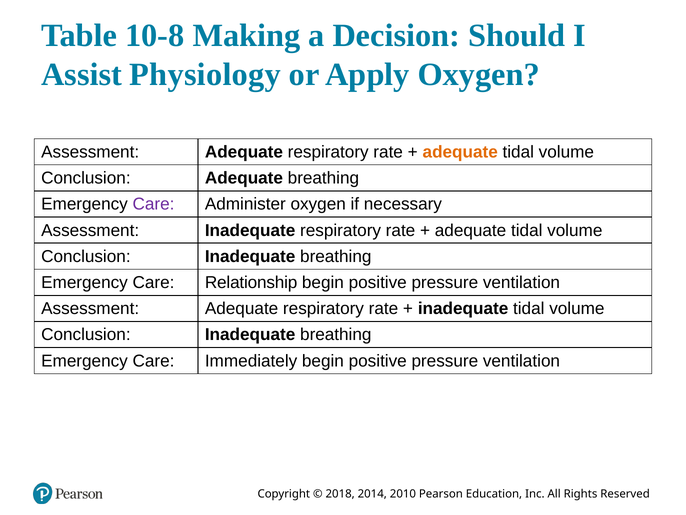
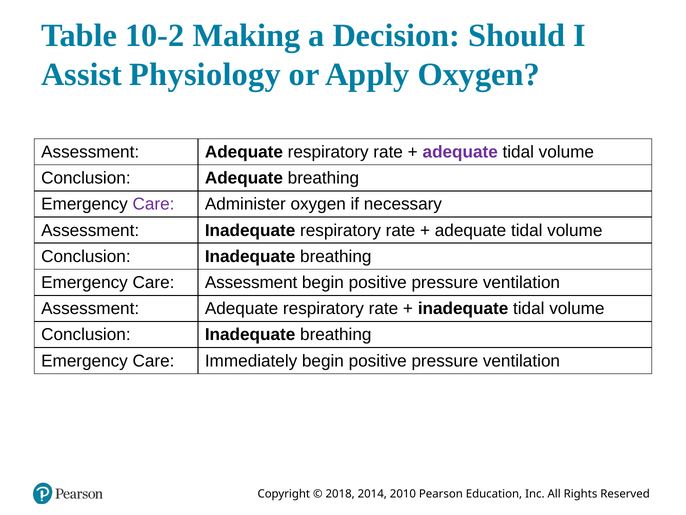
10-8: 10-8 -> 10-2 (155, 36)
adequate colour: orange -> purple (460, 152)
Care Relationship: Relationship -> Assessment (251, 282)
